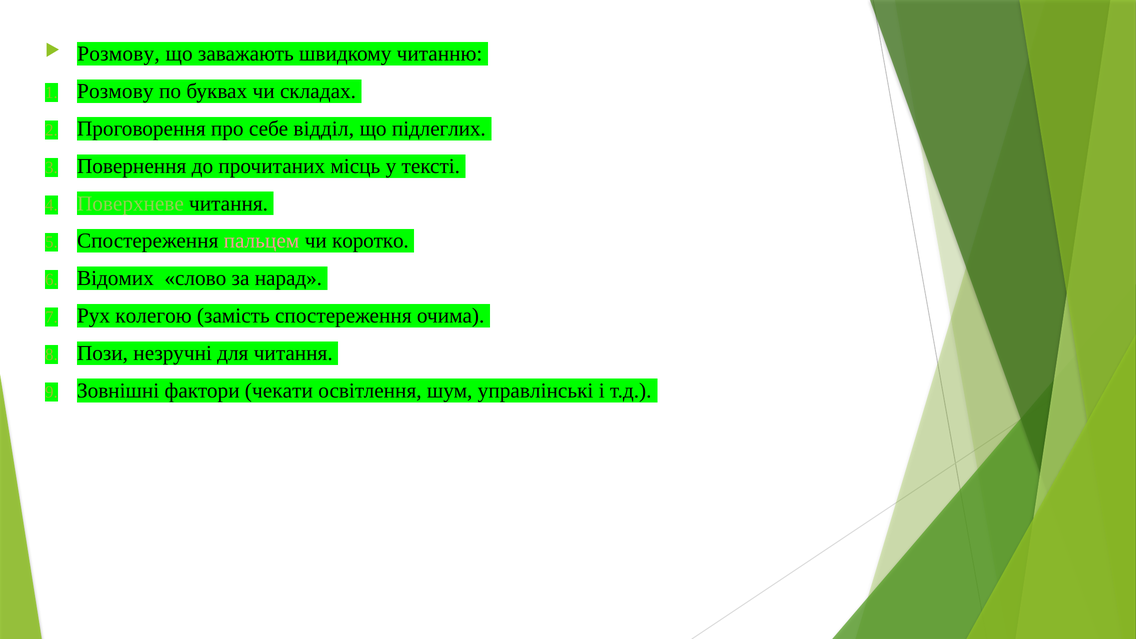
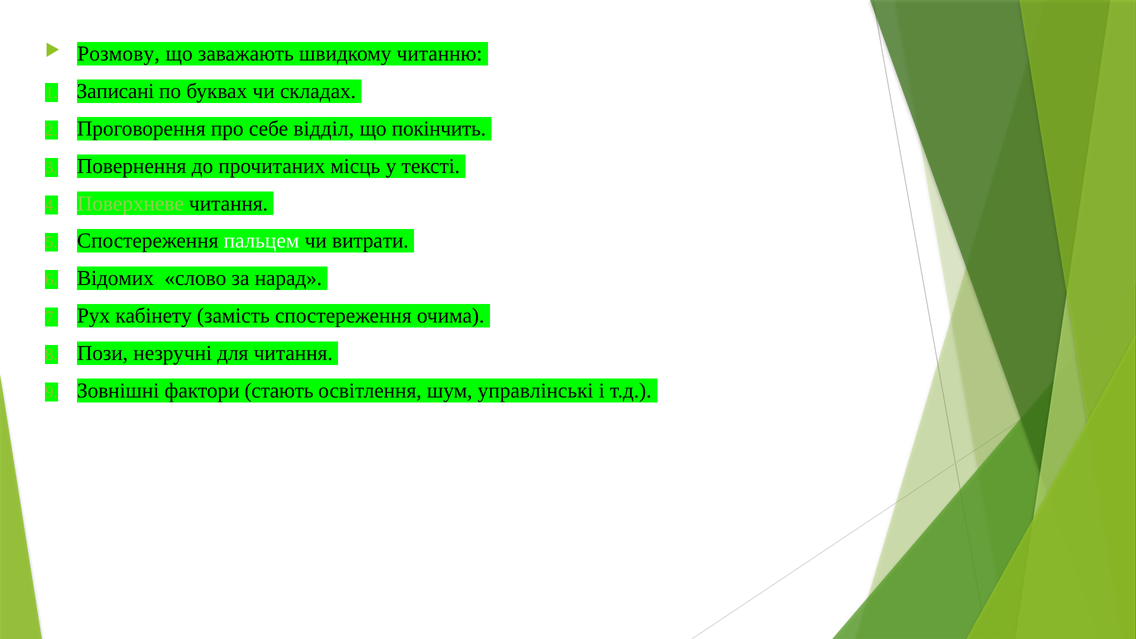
Розмову: Розмову -> Записані (115, 91)
підлеглих: підлеглих -> покінчить (439, 129)
пальцем colour: pink -> white (262, 241)
коротко: коротко -> витрати (370, 241)
колегою: колегою -> кабінету (154, 316)
чекати: чекати -> стають (279, 391)
